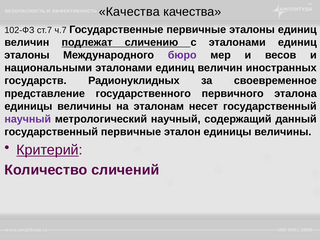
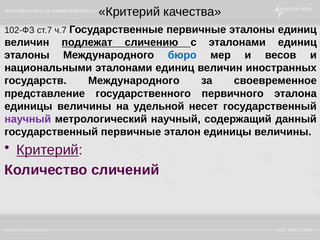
Качества: Качества -> Критерий (129, 12)
бюро colour: purple -> blue (182, 55)
государств Радионуклидных: Радионуклидных -> Международного (134, 81)
эталонам: эталонам -> удельной (159, 106)
